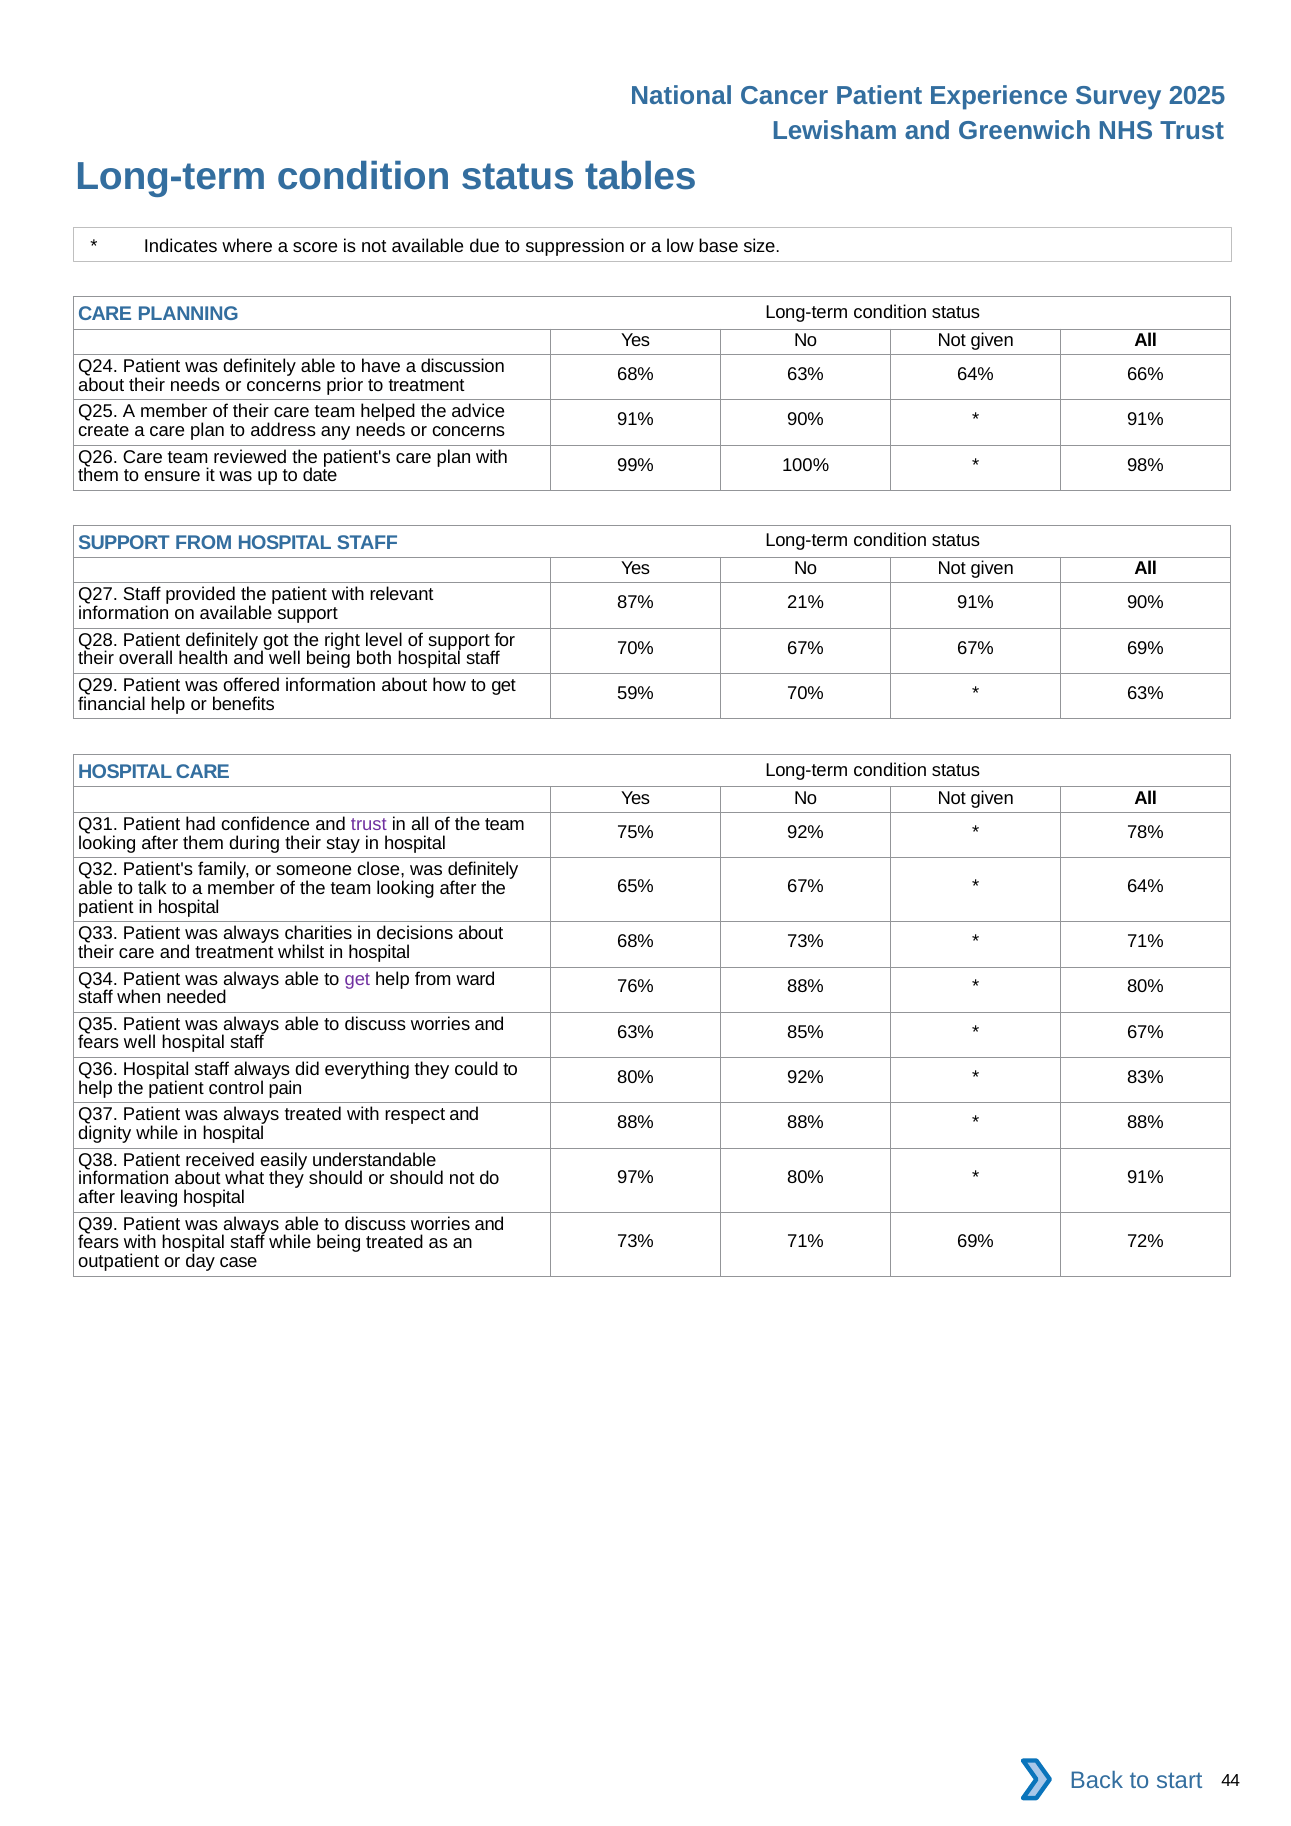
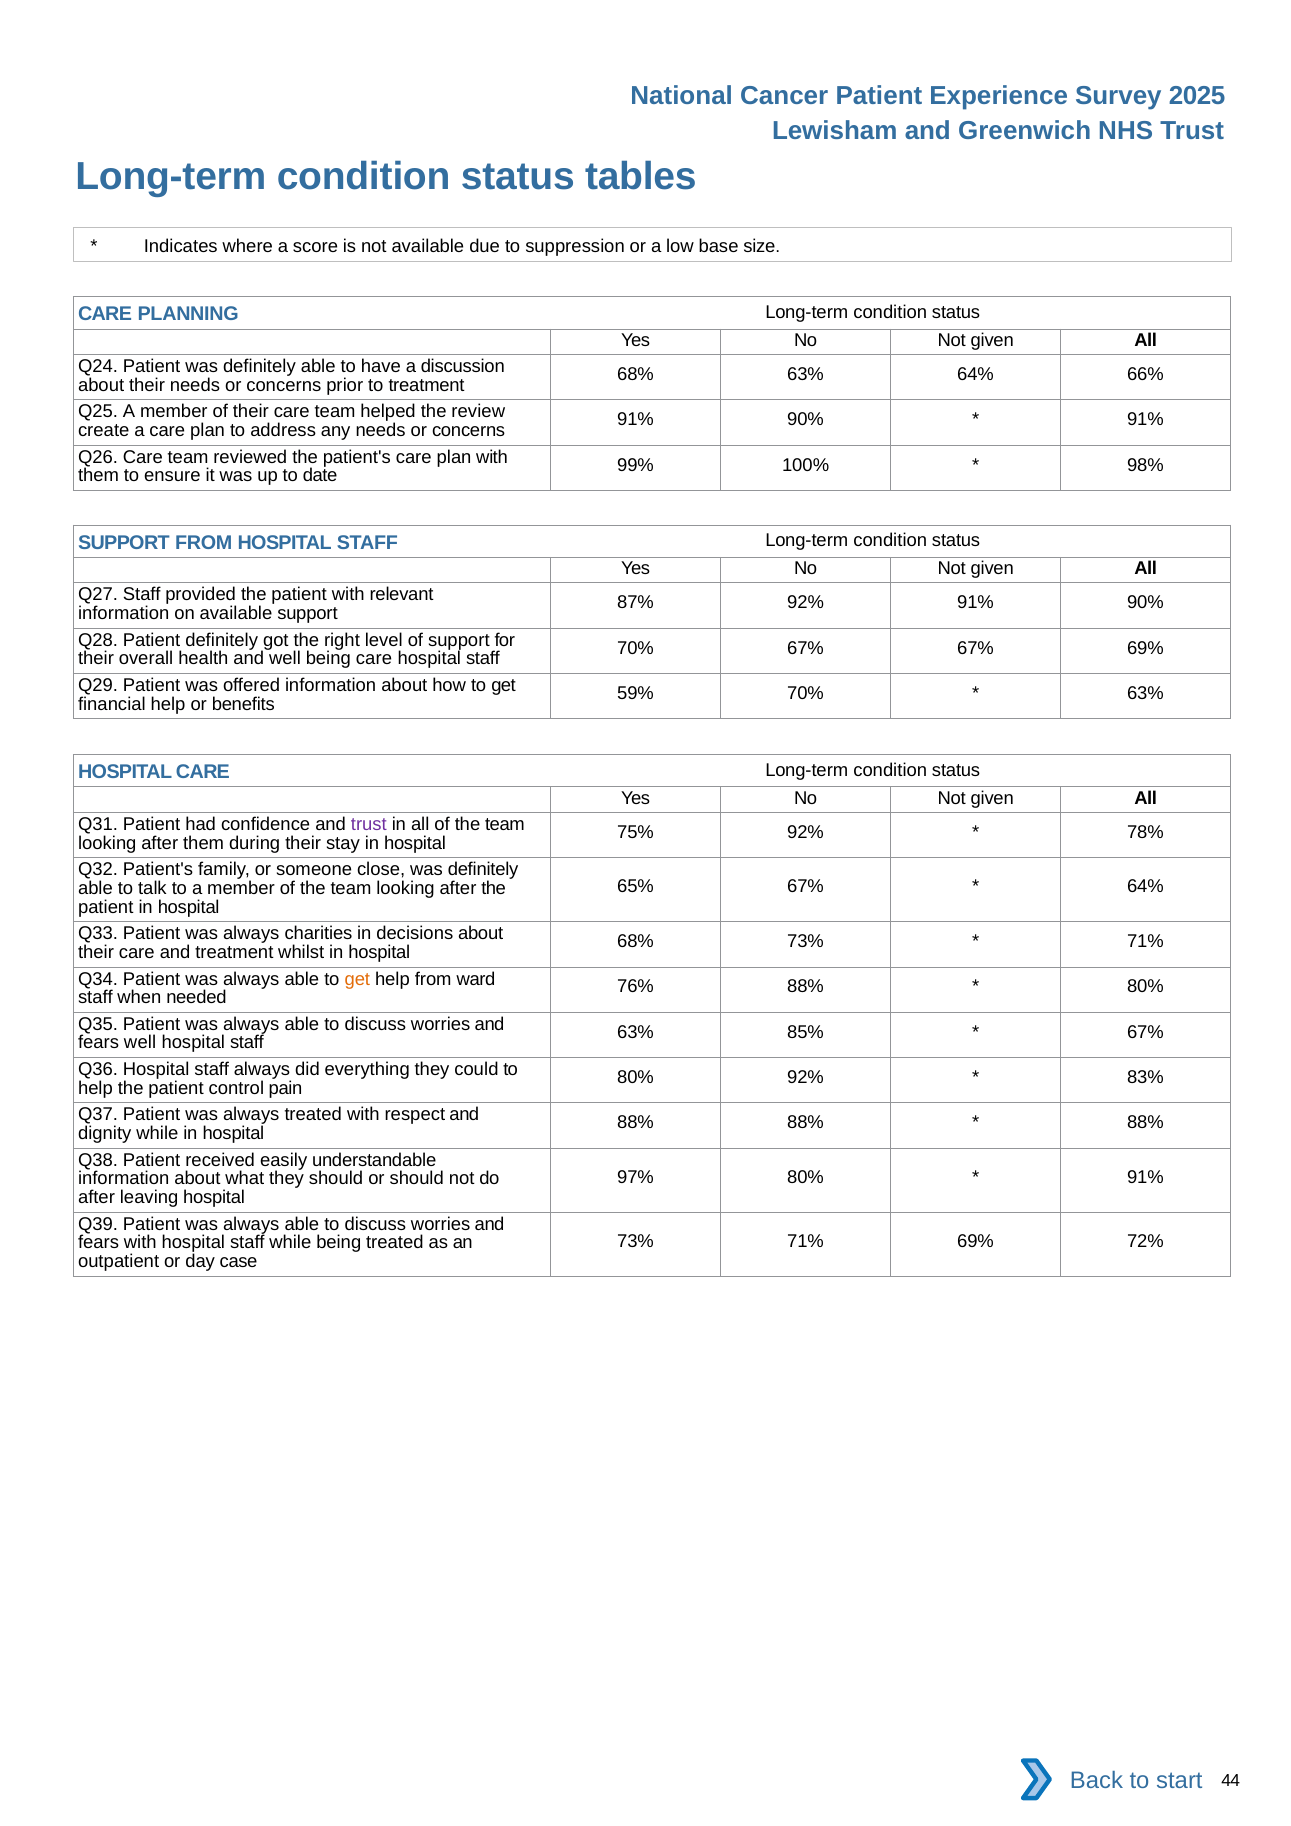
advice: advice -> review (478, 412)
87% 21%: 21% -> 92% (806, 603)
being both: both -> care (374, 659)
get colour: purple -> orange (357, 979)
